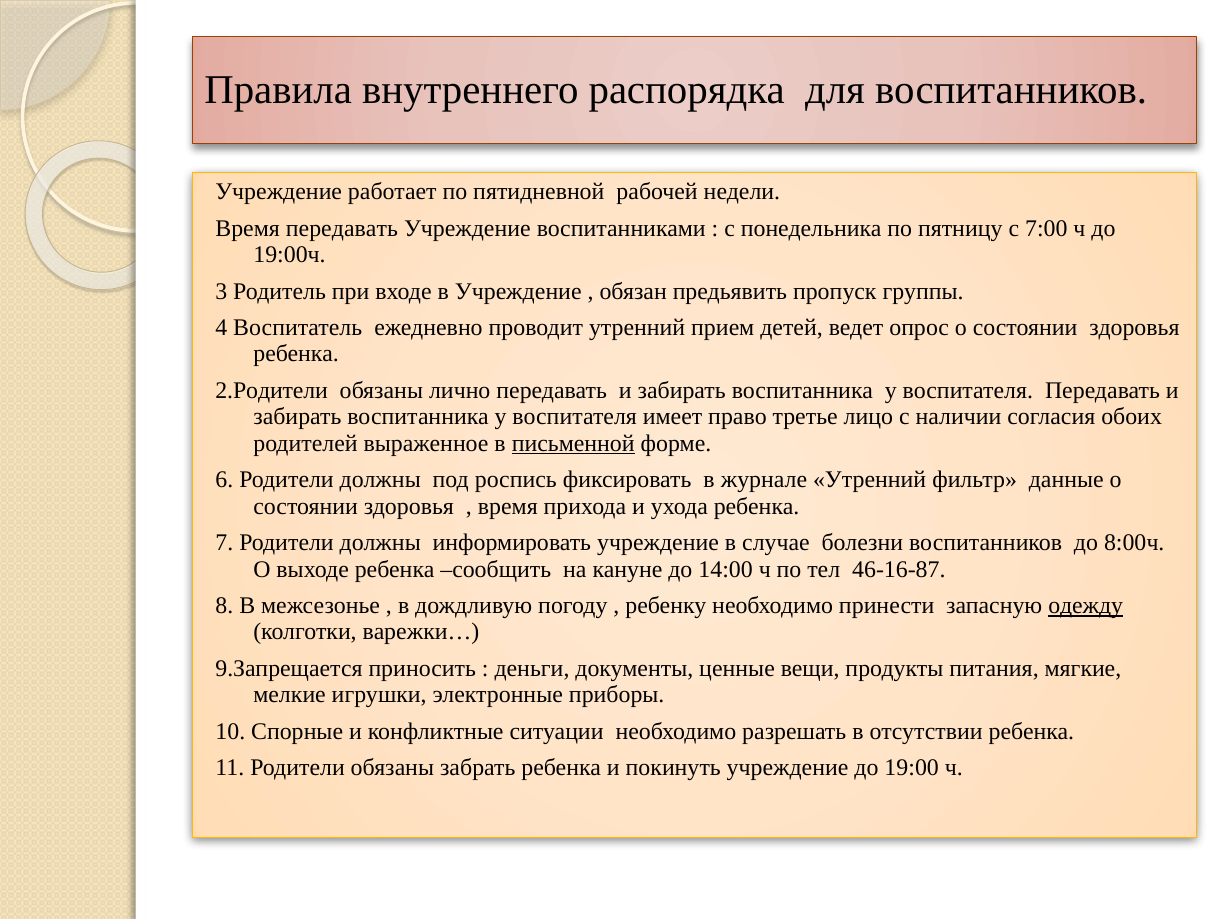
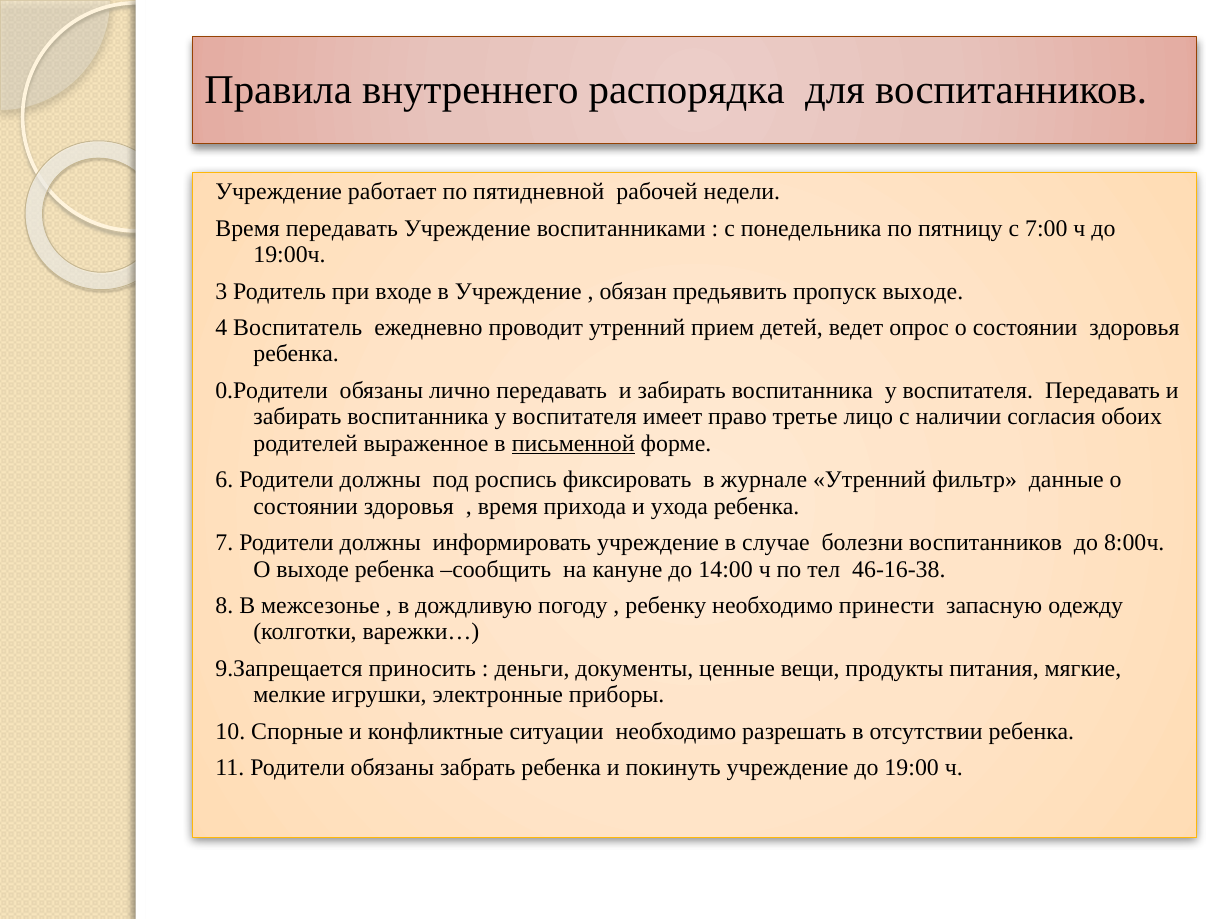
пропуск группы: группы -> выходе (923, 291)
2.Родители: 2.Родители -> 0.Родители (272, 391)
46-16-87: 46-16-87 -> 46-16-38 (899, 569)
одежду underline: present -> none (1086, 606)
